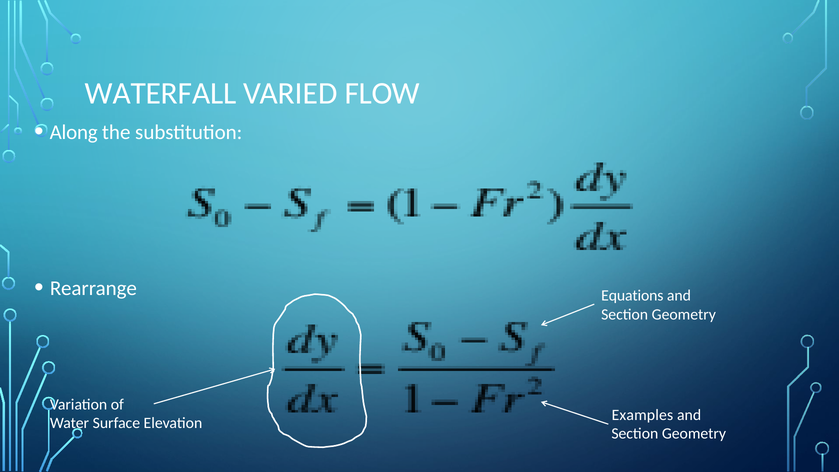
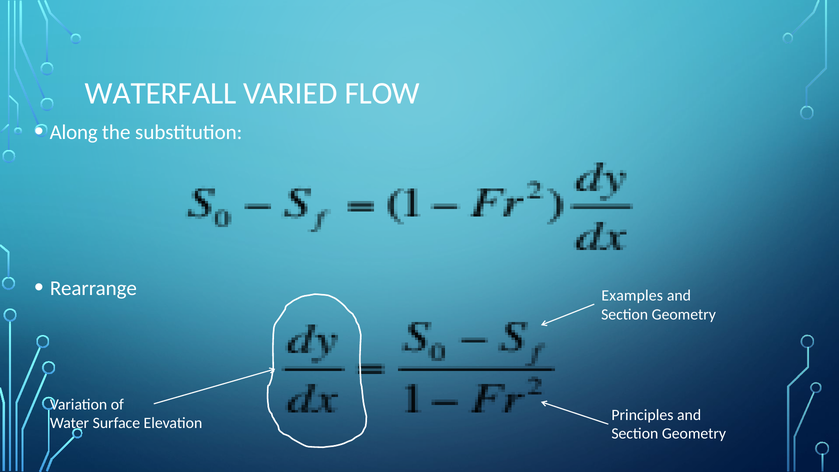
Equations: Equations -> Examples (632, 295)
Examples: Examples -> Principles (642, 415)
